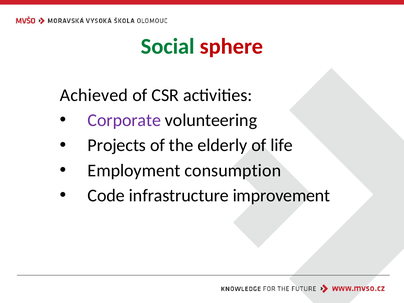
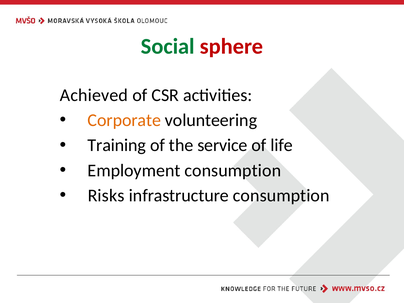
Corporate colour: purple -> orange (124, 120)
Projects: Projects -> Training (117, 145)
elderly: elderly -> service (222, 145)
Code: Code -> Risks (106, 196)
infrastructure improvement: improvement -> consumption (281, 196)
